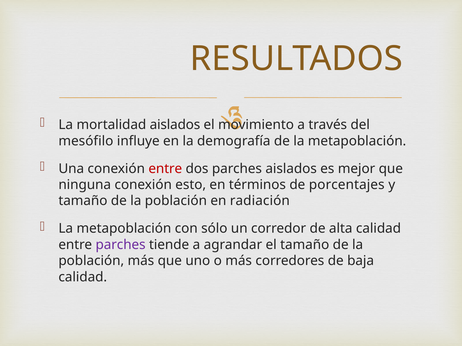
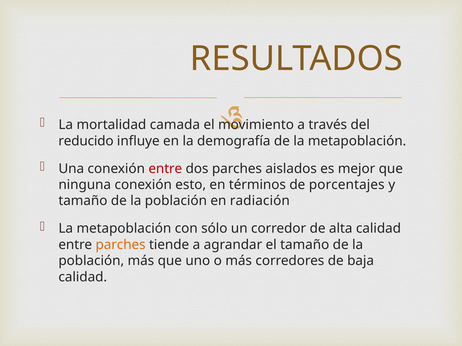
mortalidad aislados: aislados -> camada (175, 125)
mesófilo: mesófilo -> reducido (86, 141)
parches colour: purple -> orange (121, 245)
